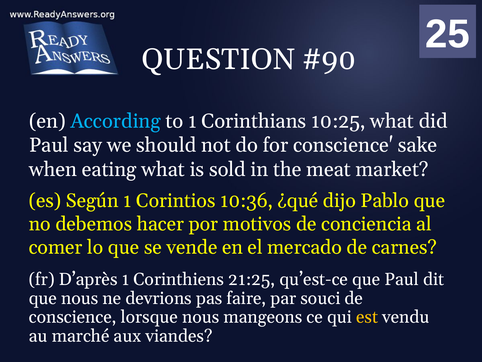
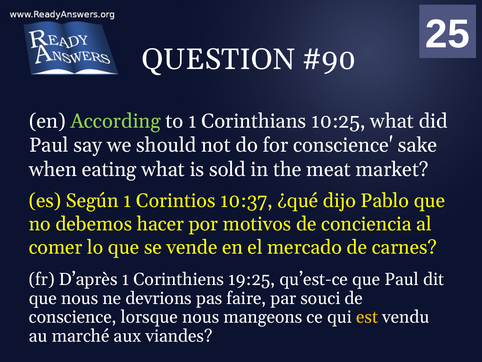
According colour: light blue -> light green (116, 121)
10:36: 10:36 -> 10:37 (246, 201)
21:25: 21:25 -> 19:25 (252, 279)
